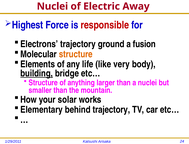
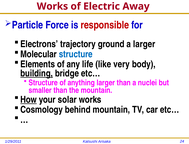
Nuclei: Nuclei -> Works (52, 6)
Highest: Highest -> Particle (28, 25)
a fusion: fusion -> larger (144, 44)
structure colour: orange -> blue (76, 54)
How underline: none -> present (29, 100)
Elementary: Elementary -> Cosmology (42, 110)
behind trajectory: trajectory -> mountain (111, 110)
